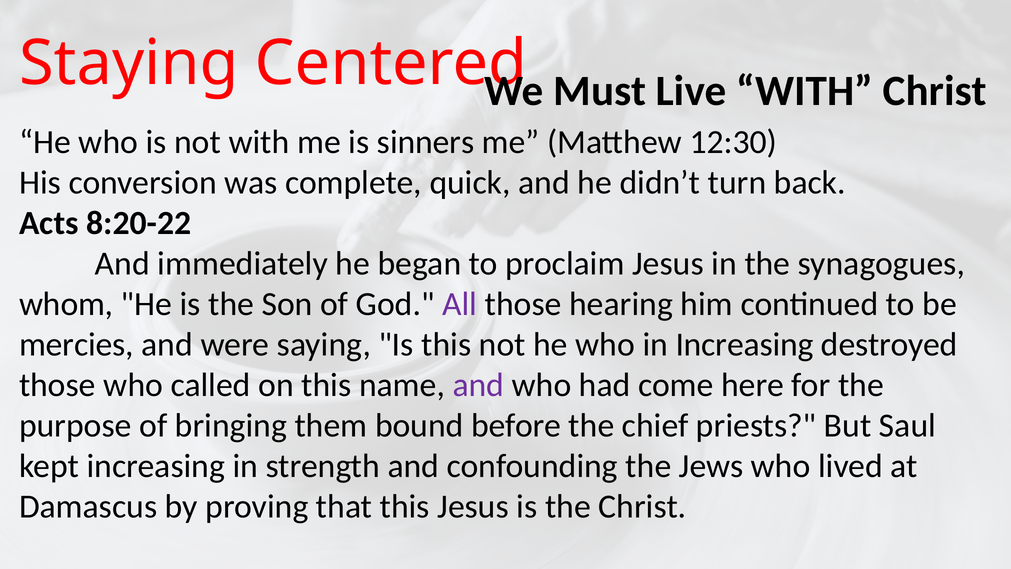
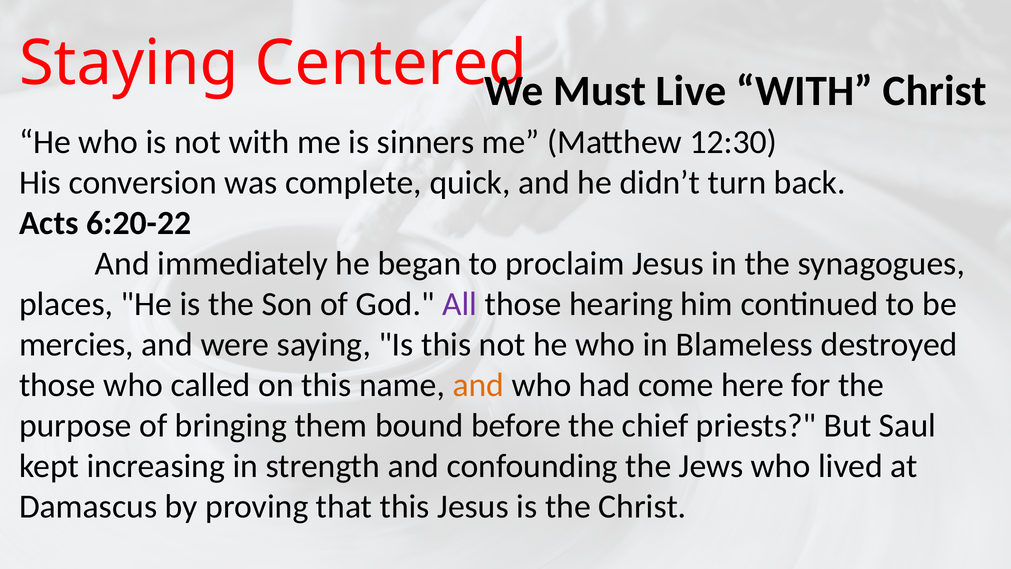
8:20-22: 8:20-22 -> 6:20-22 (139, 223)
whom: whom -> places (66, 304)
in Increasing: Increasing -> Blameless (744, 344)
and colour: purple -> orange (478, 385)
